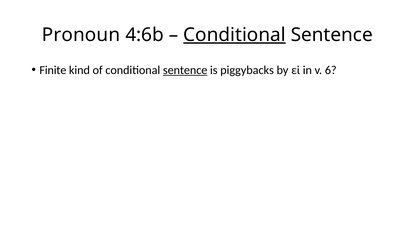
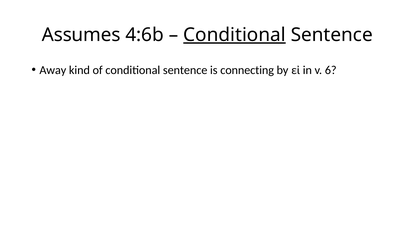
Pronoun: Pronoun -> Assumes (81, 35)
Finite: Finite -> Away (53, 70)
sentence underline: present -> none (185, 70)
piggybacks: piggybacks -> connecting (247, 70)
